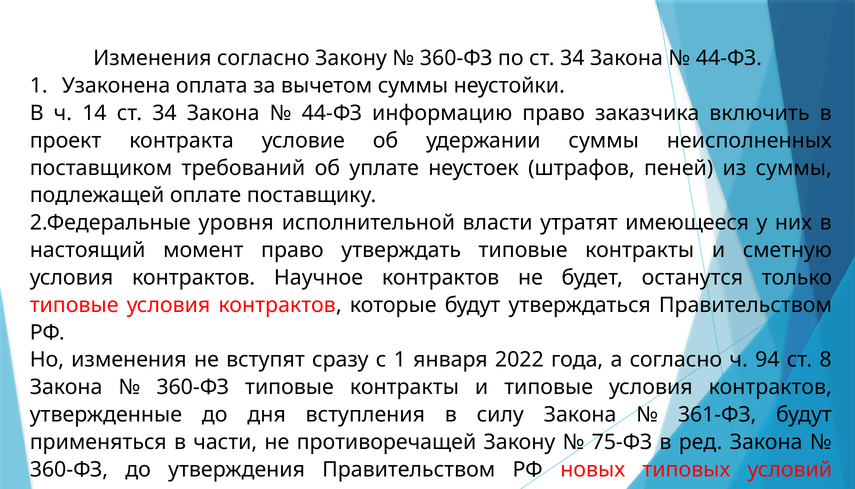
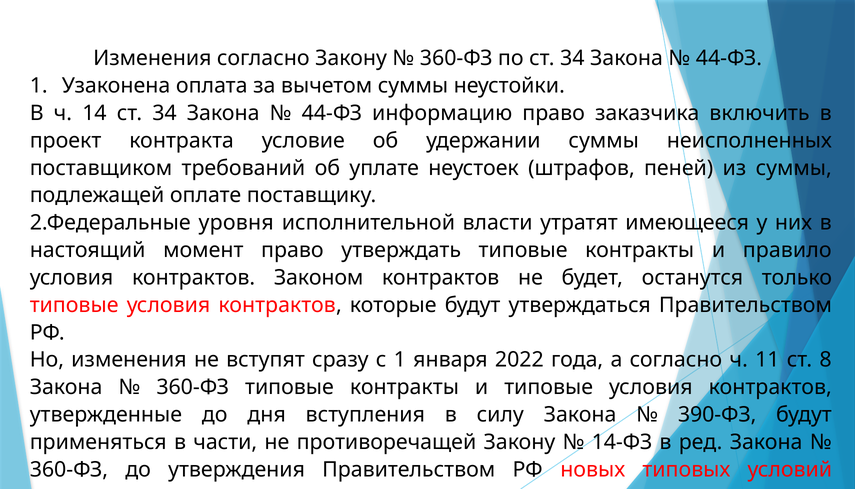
сметную: сметную -> правило (787, 250)
Научное: Научное -> Законом (319, 278)
94: 94 -> 11 (767, 360)
361-ФЗ: 361-ФЗ -> 390-ФЗ (717, 415)
75-ФЗ: 75-ФЗ -> 14-ФЗ (622, 442)
